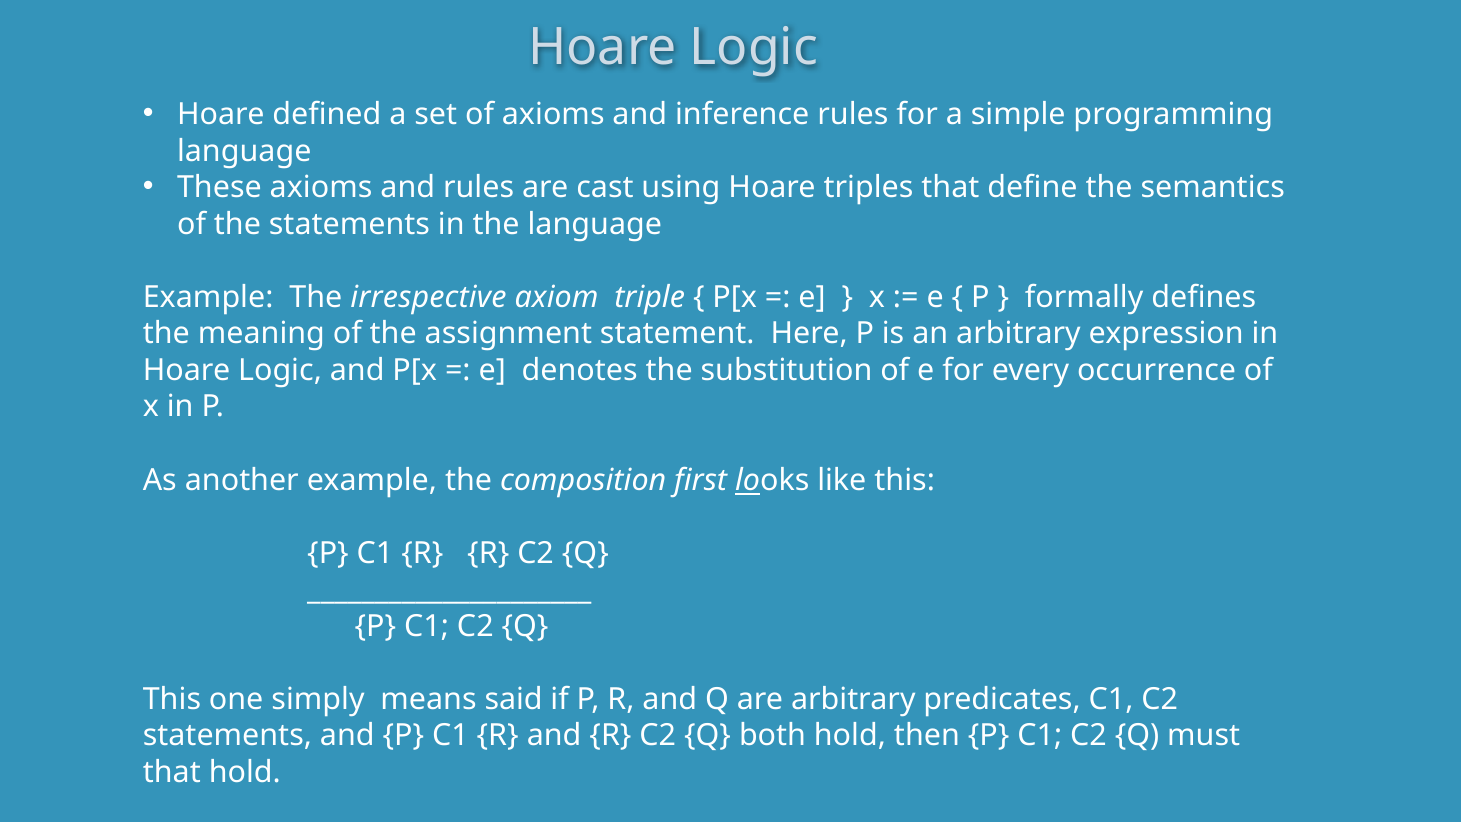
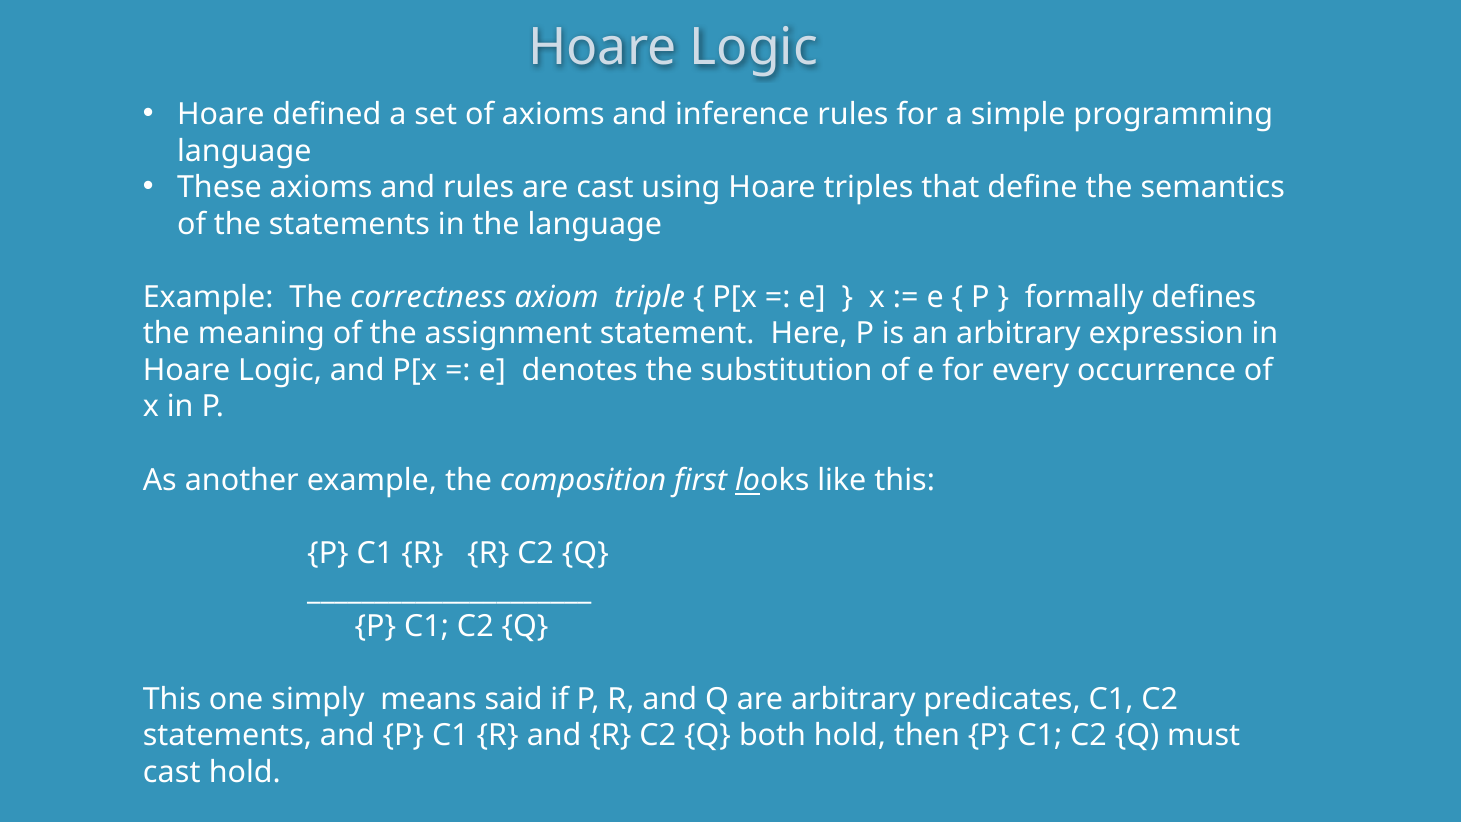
irrespective: irrespective -> correctness (428, 297)
that: that -> cast (172, 772)
